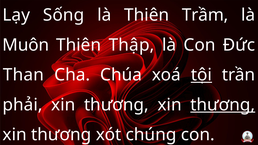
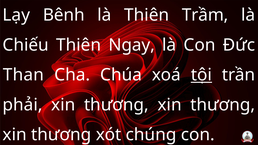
Sống: Sống -> Bênh (64, 15)
Muôn: Muôn -> Chiếu (26, 45)
Thập: Thập -> Ngay (132, 45)
thương underline: present -> none (223, 105)
